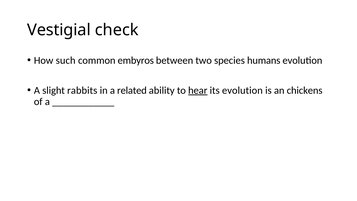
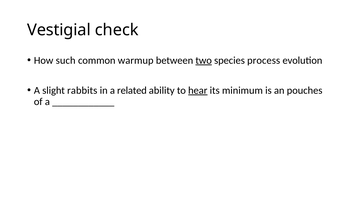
embyros: embyros -> warmup (136, 60)
two underline: none -> present (204, 60)
humans: humans -> process (264, 60)
its evolution: evolution -> minimum (242, 90)
chickens: chickens -> pouches (305, 90)
